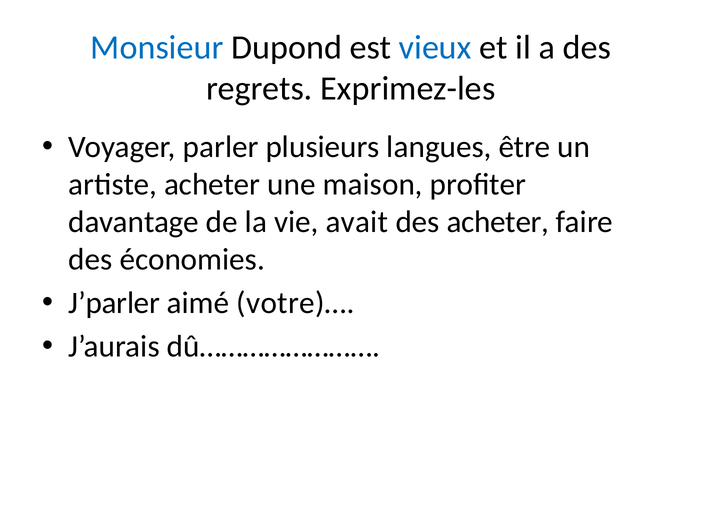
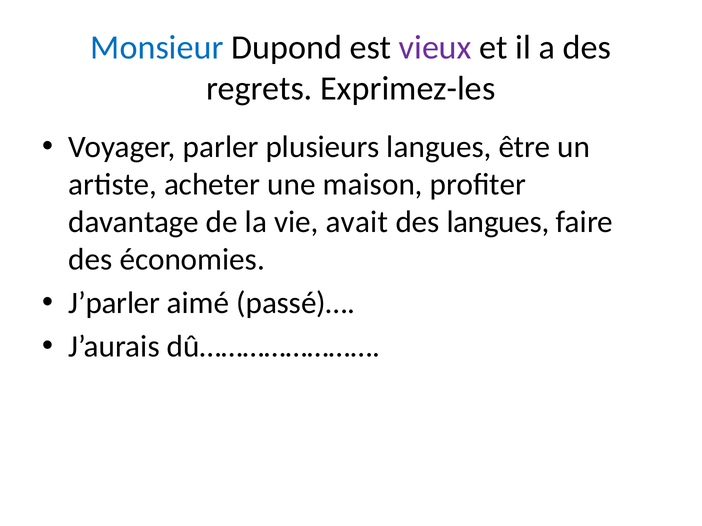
vieux colour: blue -> purple (435, 47)
des acheter: acheter -> langues (498, 222)
votre)…: votre)… -> passé)… (296, 303)
